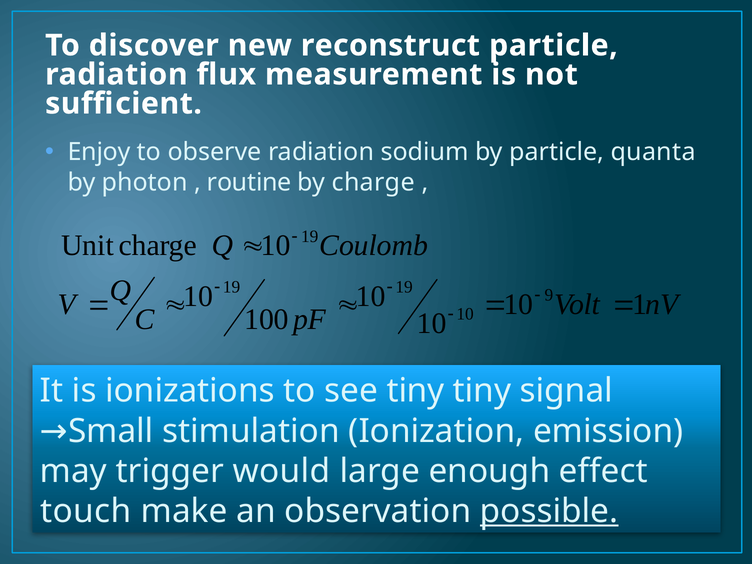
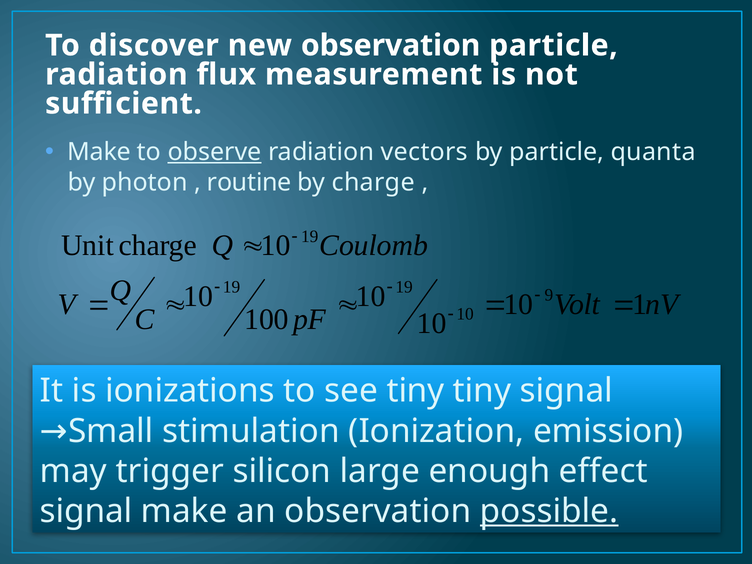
new reconstruct: reconstruct -> observation (391, 45)
Enjoy: Enjoy -> Make (99, 152)
observe underline: none -> present (215, 152)
sodium: sodium -> vectors (424, 152)
would: would -> silicon (282, 471)
touch: touch -> signal (86, 511)
